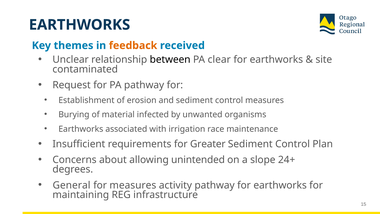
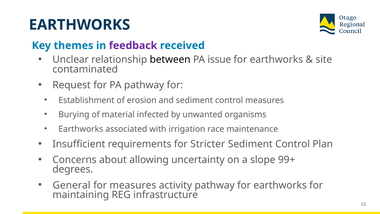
feedback colour: orange -> purple (133, 45)
clear: clear -> issue (219, 60)
Greater: Greater -> Stricter (208, 144)
unintended: unintended -> uncertainty (198, 160)
24+: 24+ -> 99+ (287, 160)
